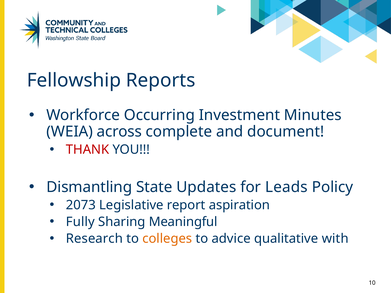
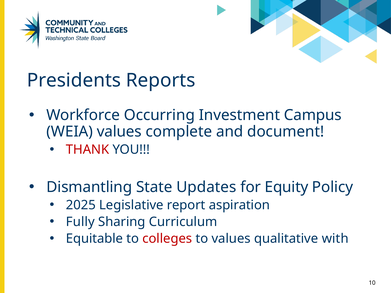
Fellowship: Fellowship -> Presidents (74, 80)
Minutes: Minutes -> Campus (313, 115)
WEIA across: across -> values (119, 132)
Leads: Leads -> Equity (287, 187)
2073: 2073 -> 2025 (81, 205)
Meaningful: Meaningful -> Curriculum (183, 222)
Research: Research -> Equitable (94, 239)
colleges colour: orange -> red (167, 239)
to advice: advice -> values (231, 239)
